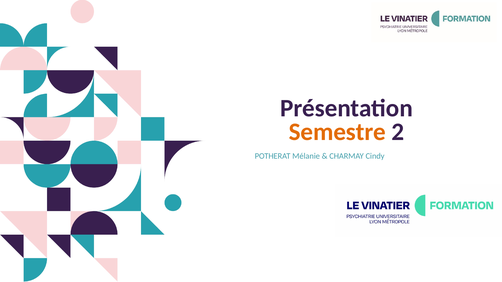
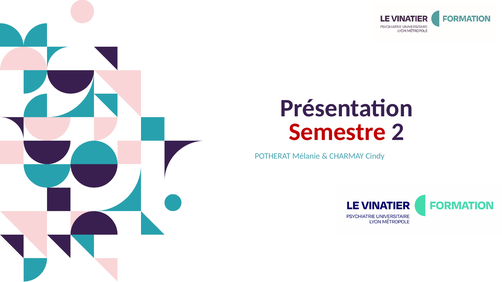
Semestre colour: orange -> red (337, 132)
